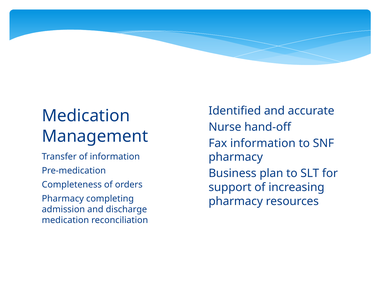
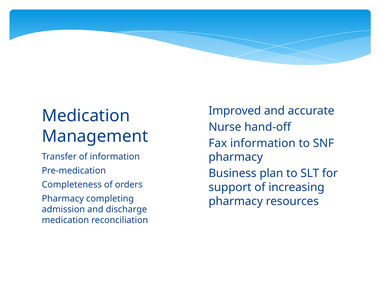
Identified: Identified -> Improved (235, 111)
